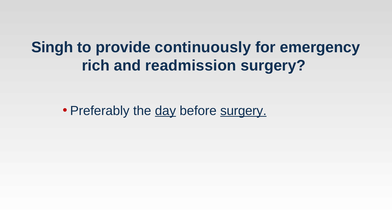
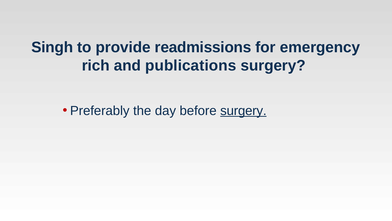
continuously: continuously -> readmissions (203, 47)
readmission: readmission -> publications (191, 66)
day underline: present -> none (165, 110)
